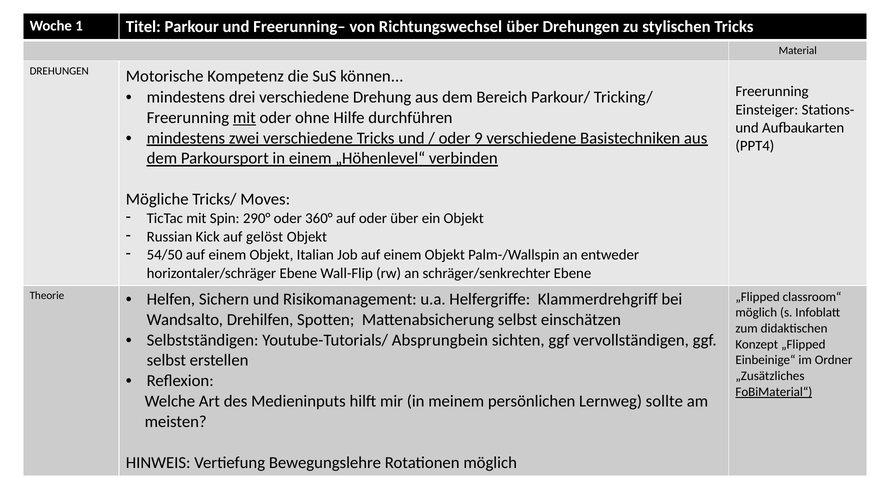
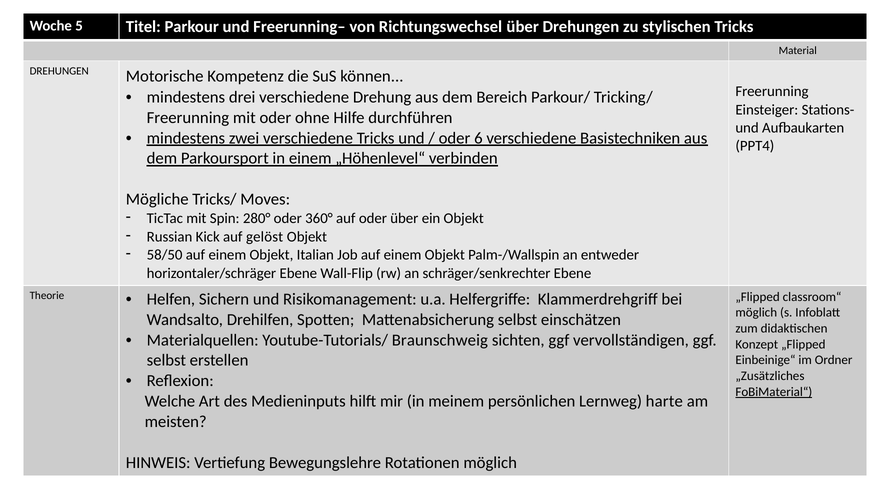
1: 1 -> 5 (79, 26)
mit underline: present -> none (244, 118)
9: 9 -> 6 (478, 138)
290°: 290° -> 280° (257, 218)
54/50: 54/50 -> 58/50 (165, 255)
Selbstständigen: Selbstständigen -> Materialquellen (203, 340)
Absprungbein: Absprungbein -> Braunschweig (440, 340)
sollte: sollte -> harte (664, 401)
